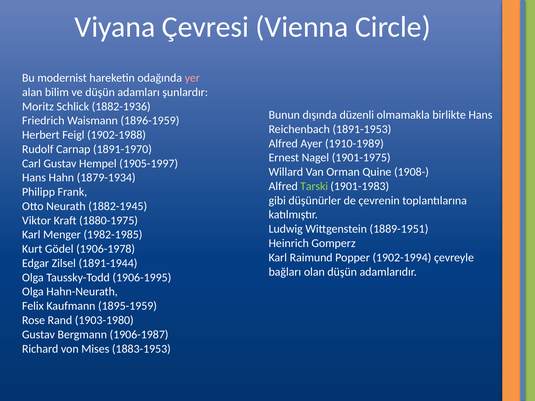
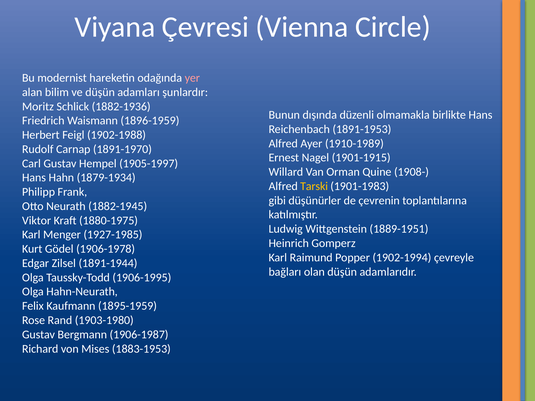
1901-1975: 1901-1975 -> 1901-1915 (361, 158)
Tarski colour: light green -> yellow (314, 186)
1982-1985: 1982-1985 -> 1927-1985 (113, 235)
